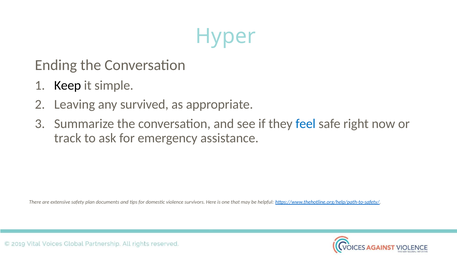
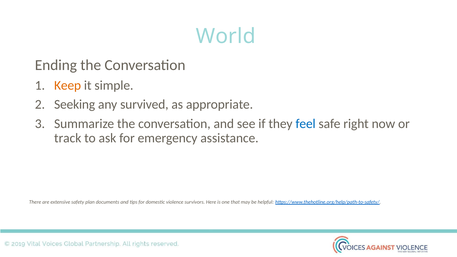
Hyper: Hyper -> World (226, 36)
Keep colour: black -> orange (68, 85)
Leaving: Leaving -> Seeking (75, 105)
